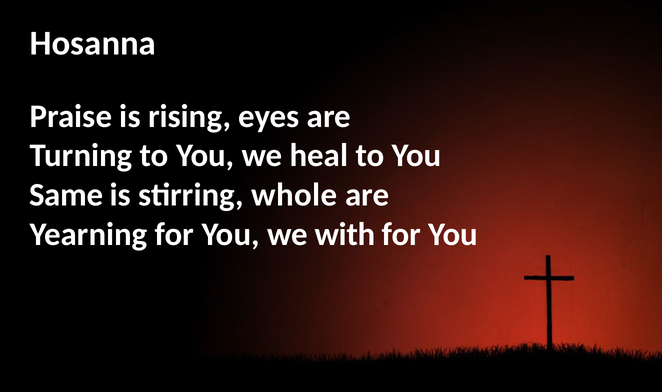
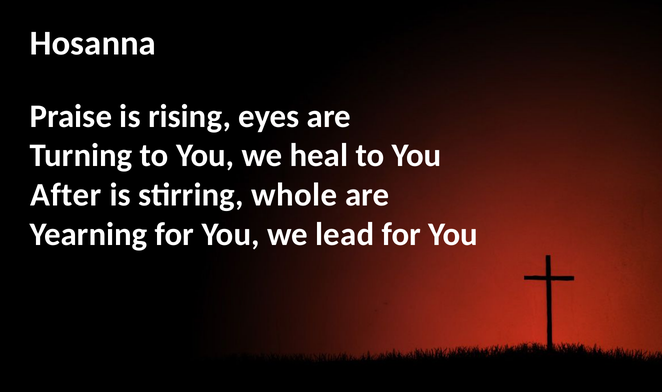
Same: Same -> After (66, 195)
with: with -> lead (345, 235)
